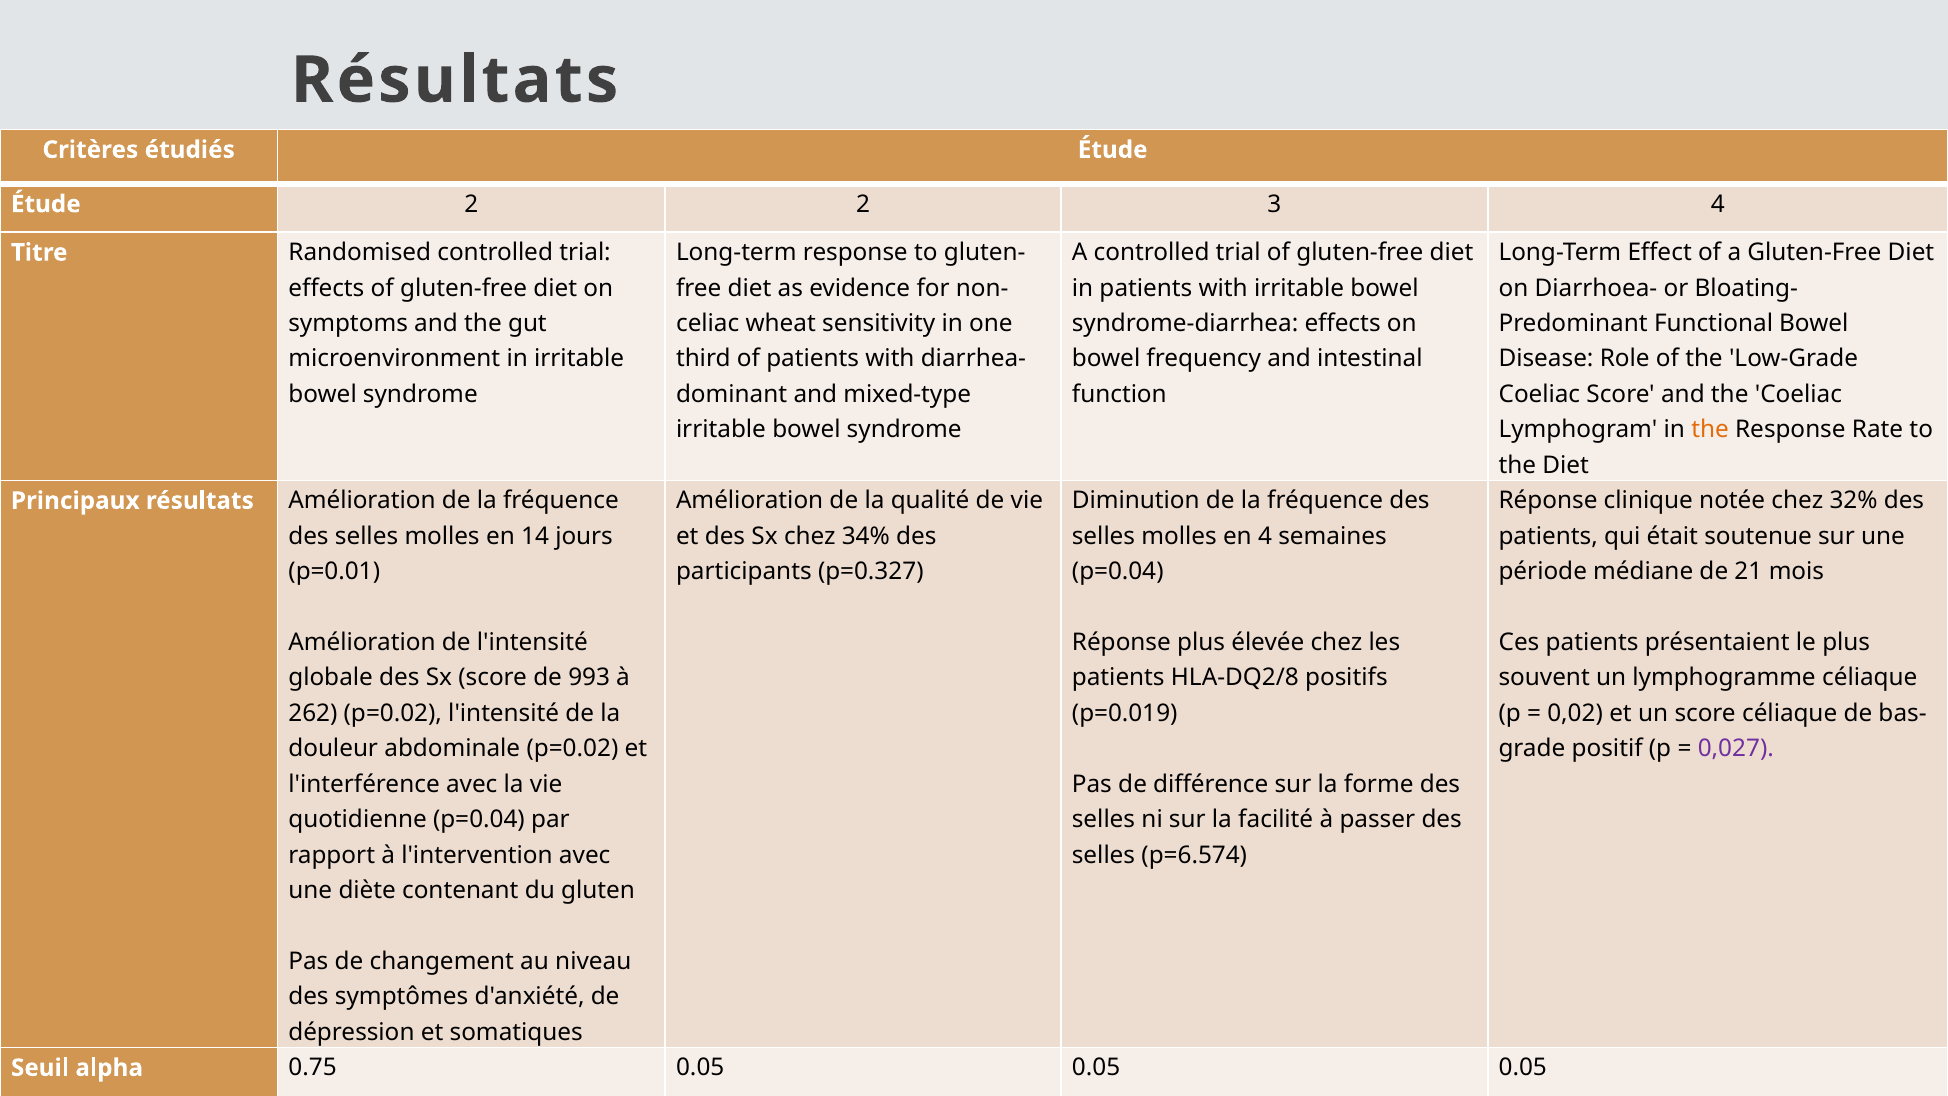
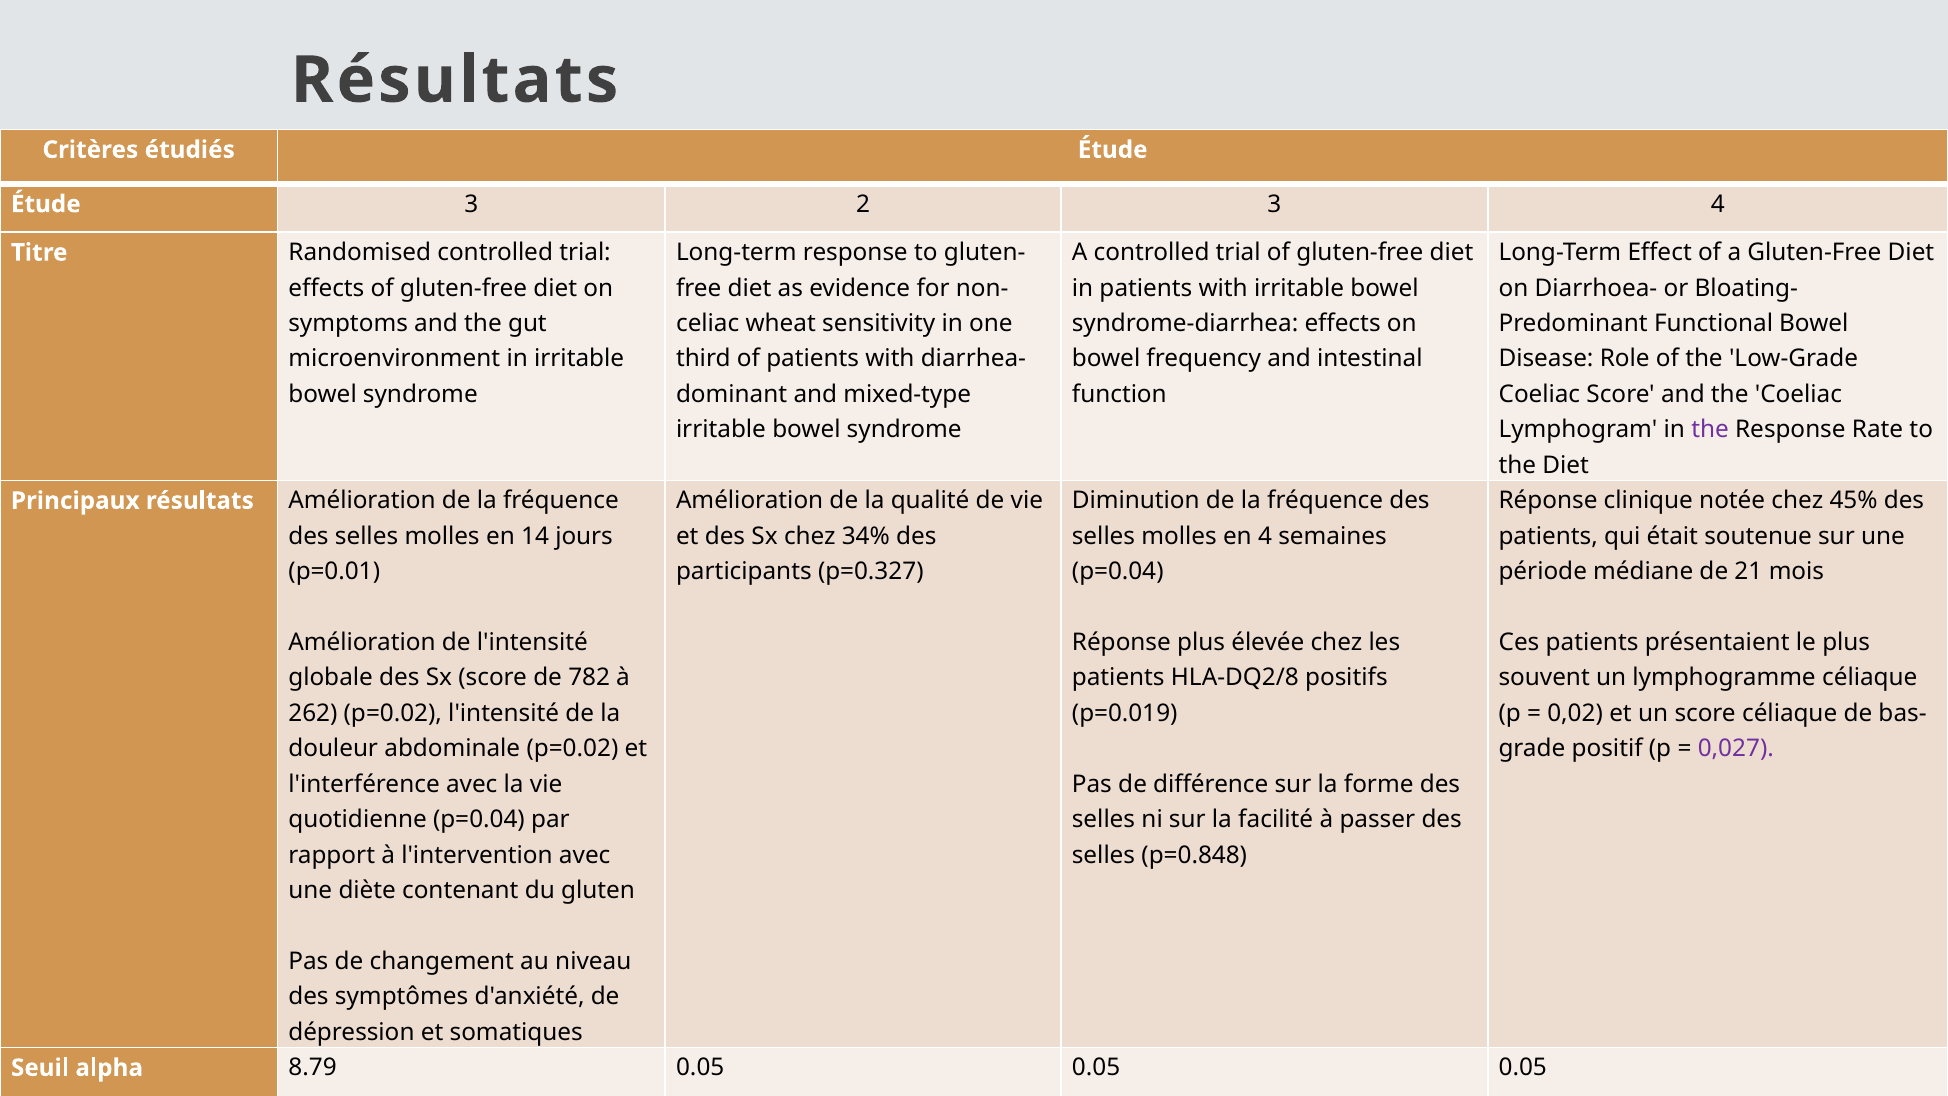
Étude 2: 2 -> 3 (471, 204)
the colour: orange -> purple (1710, 430)
32%: 32% -> 45% (1854, 501)
993: 993 -> 782 (589, 678)
p=6.574: p=6.574 -> p=0.848 (1194, 855)
0.75: 0.75 -> 8.79 (313, 1068)
